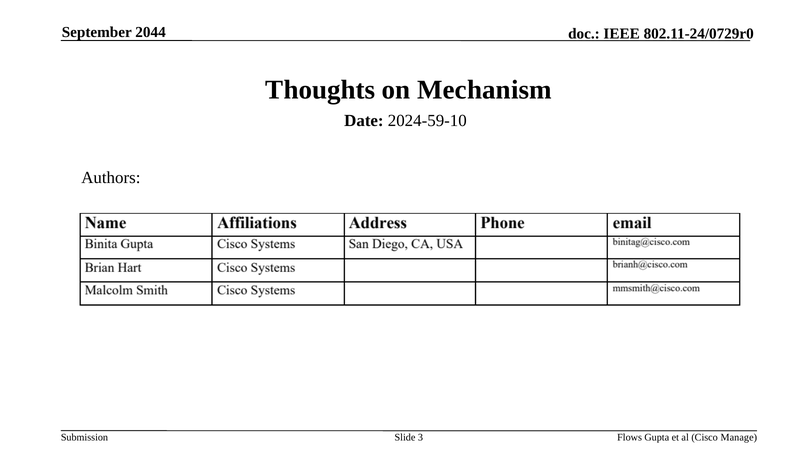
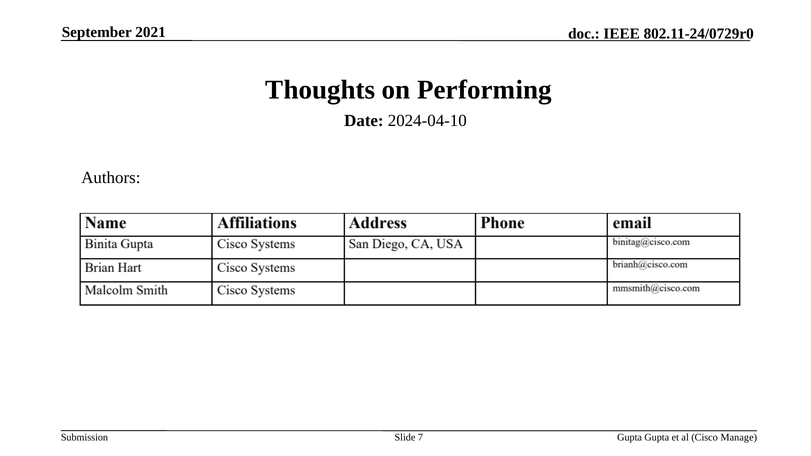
2044: 2044 -> 2021 (151, 32)
Mechanism: Mechanism -> Performing (485, 90)
2024-59-10: 2024-59-10 -> 2024-04-10 (427, 121)
3: 3 -> 7 (420, 438)
Flows: Flows -> Gupta (630, 438)
